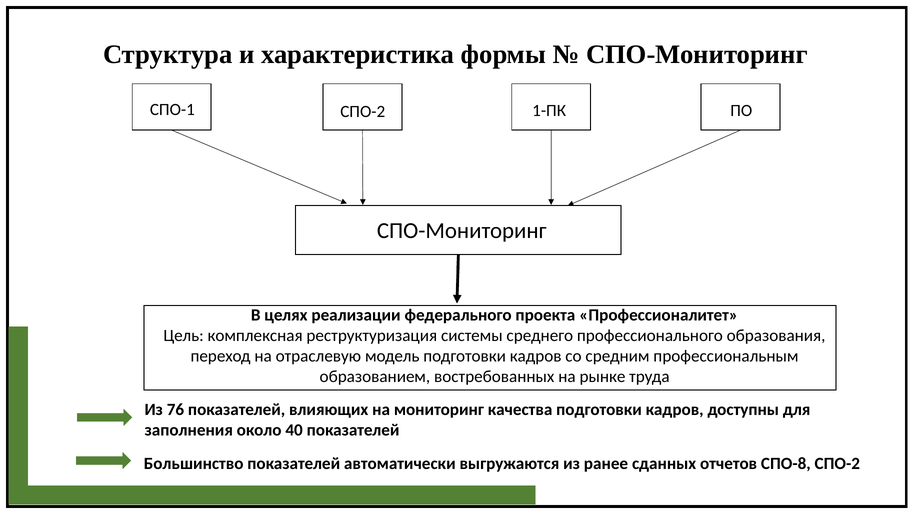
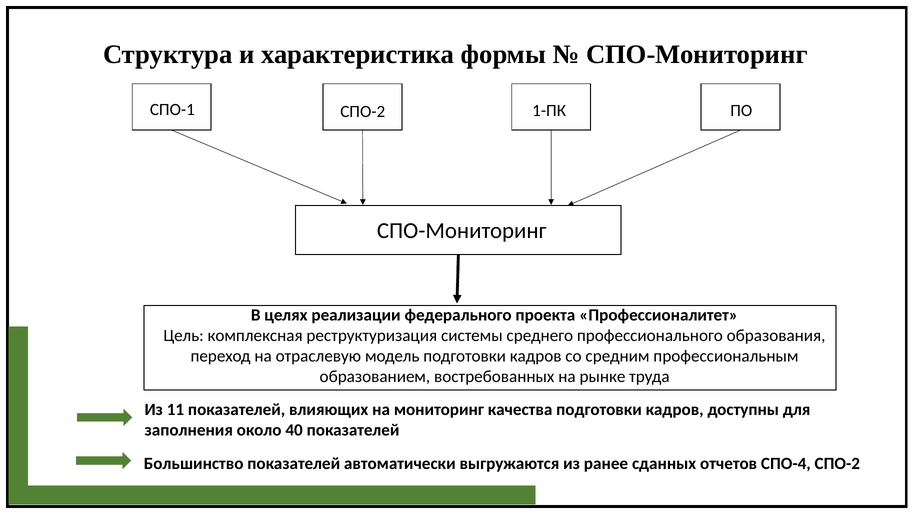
76: 76 -> 11 (175, 410)
СПО-8: СПО-8 -> СПО-4 (786, 464)
